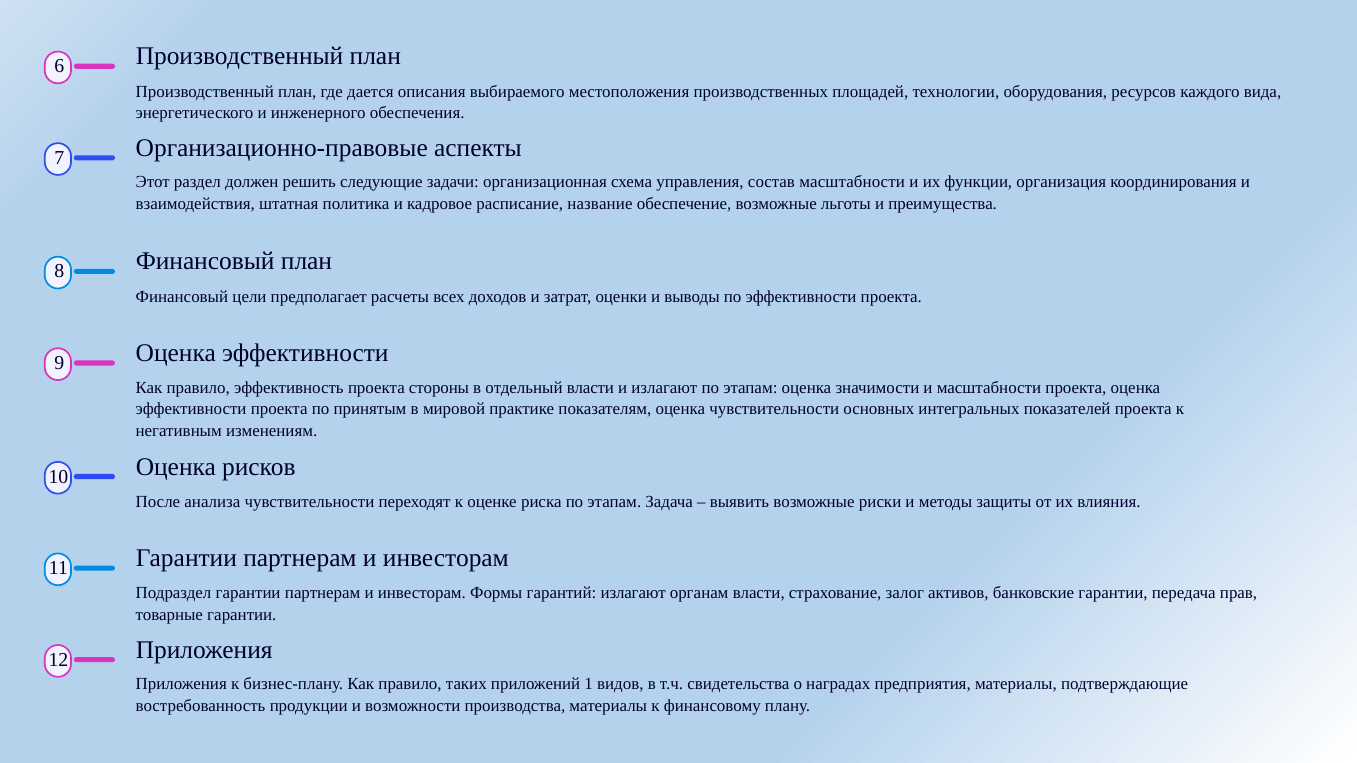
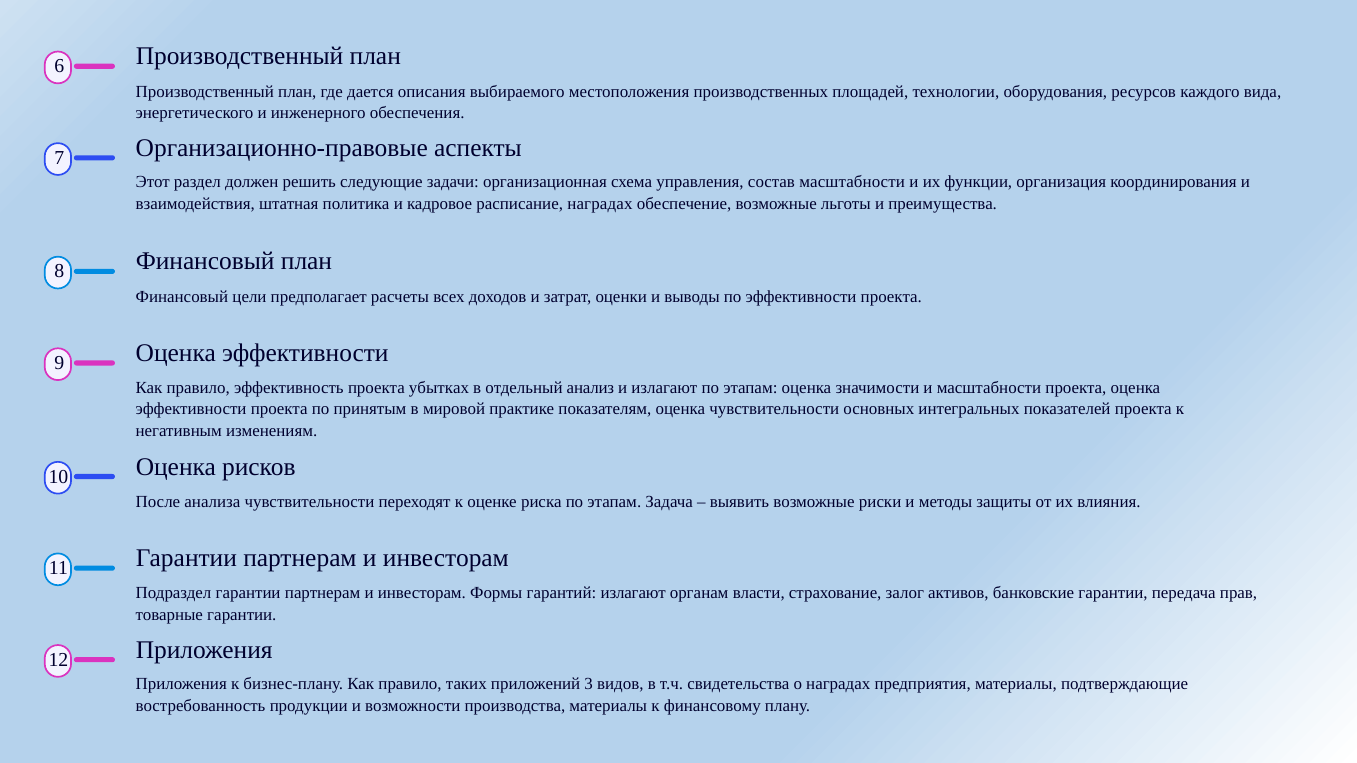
расписание название: название -> наградах (600, 204)
стороны: стороны -> убытках (439, 388)
отдельный власти: власти -> анализ (590, 388)
1: 1 -> 3 (589, 685)
